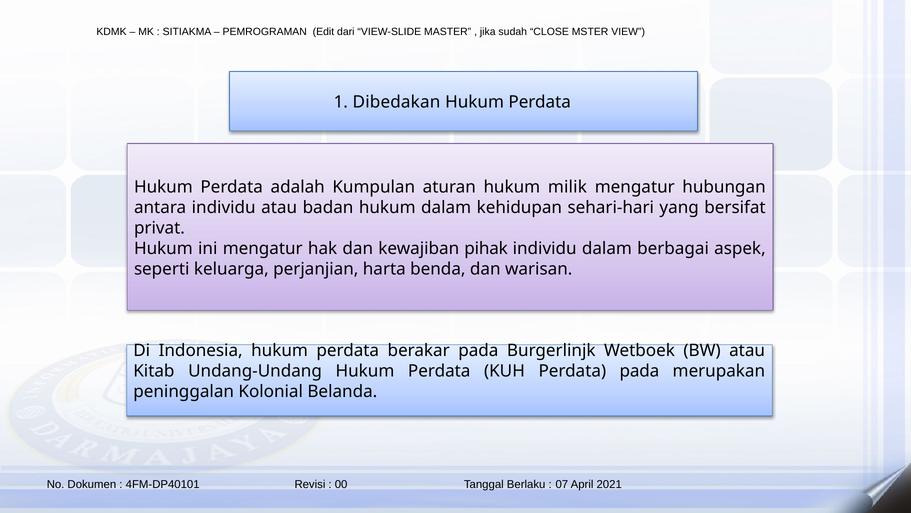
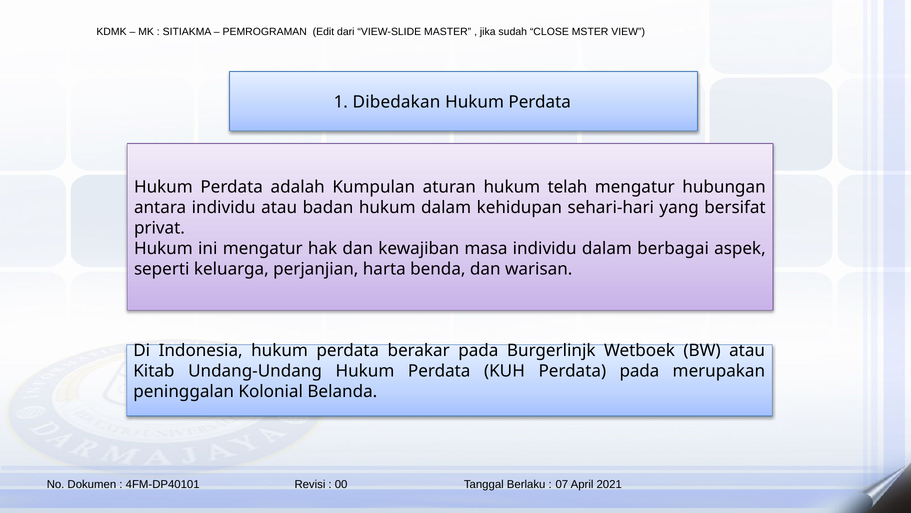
milik: milik -> telah (568, 187)
pihak: pihak -> masa (486, 248)
